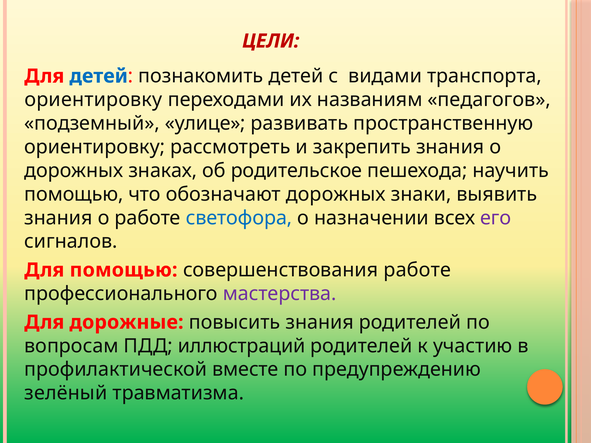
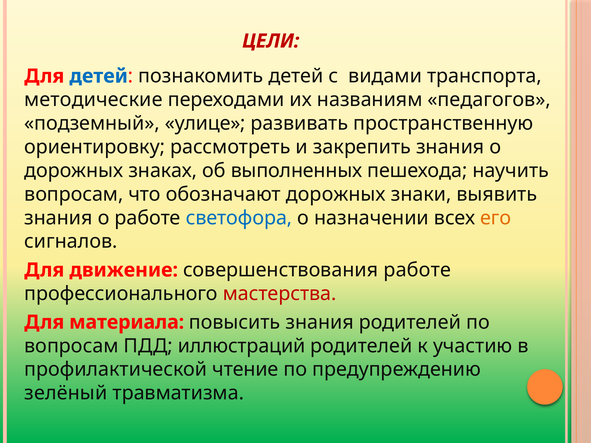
ориентировку: ориентировку -> методические (93, 100)
родительское: родительское -> выполненных (296, 171)
помощью: помощью -> вопросам (74, 194)
его colour: purple -> orange (496, 218)
Для помощью: помощью -> движение (124, 270)
мастерства colour: purple -> red (280, 294)
дорожные: дорожные -> материала (127, 322)
вместе: вместе -> чтение (245, 370)
